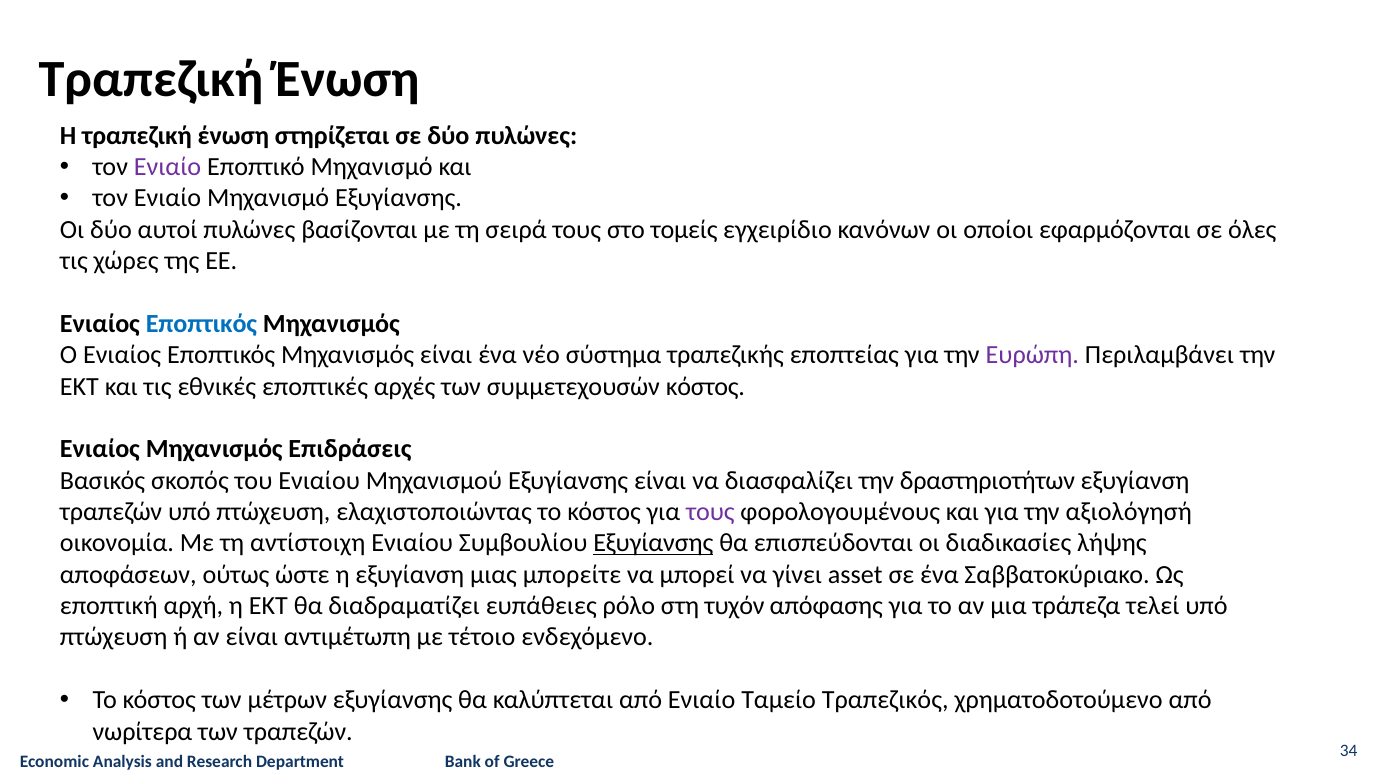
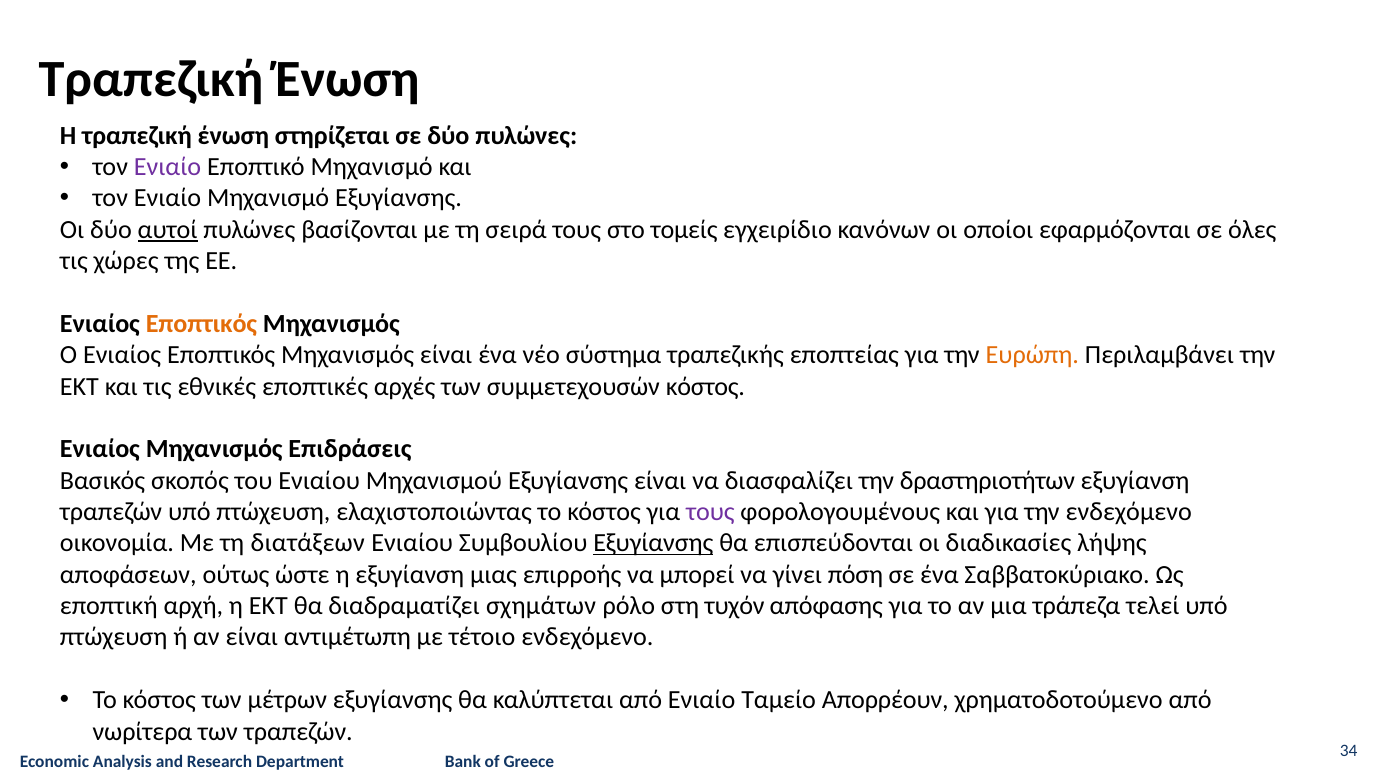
αυτοί underline: none -> present (168, 230)
Εποπτικός colour: blue -> orange (201, 324)
Ευρώπη colour: purple -> orange (1032, 355)
την αξιολόγησή: αξιολόγησή -> ενδεχόμενο (1129, 512)
αντίστοιχη: αντίστοιχη -> διατάξεων (308, 543)
μπορείτε: μπορείτε -> επιρροής (572, 575)
asset: asset -> πόση (855, 575)
ευπάθειες: ευπάθειες -> σχημάτων (541, 606)
Τραπεζικός: Τραπεζικός -> Απορρέουν (885, 700)
